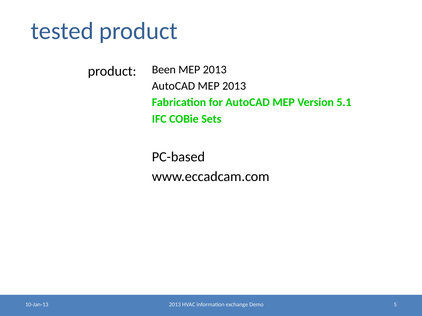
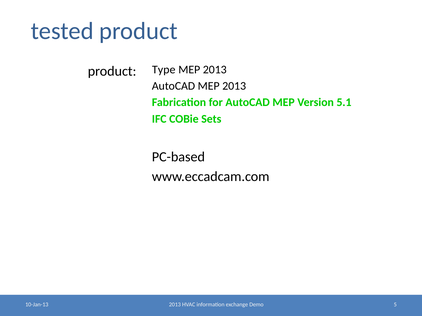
Been: Been -> Type (164, 70)
